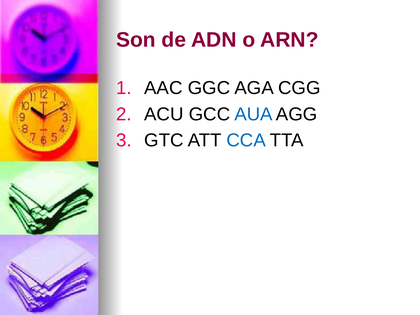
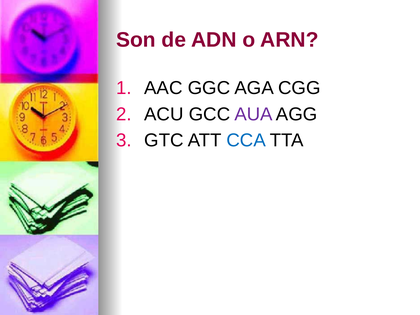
AUA colour: blue -> purple (254, 114)
